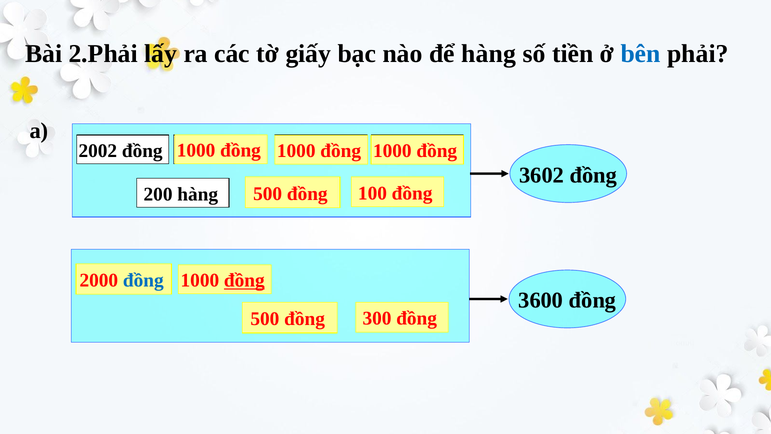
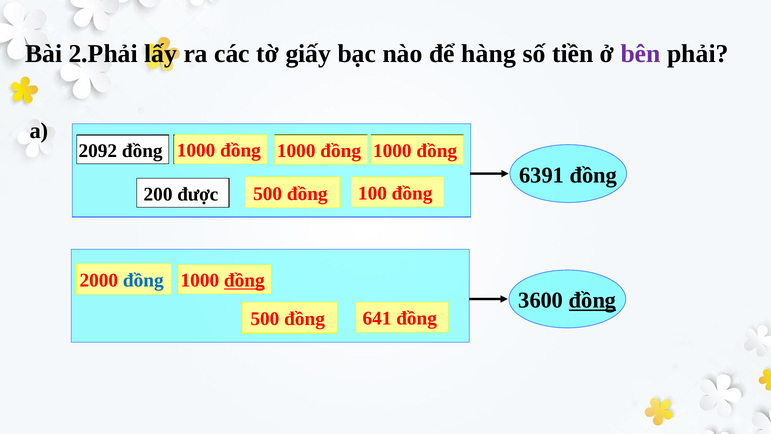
bên colour: blue -> purple (641, 54)
2002: 2002 -> 2092 (98, 151)
3602: 3602 -> 6391 (542, 175)
200 hàng: hàng -> được (198, 194)
đồng underline: none -> present (593, 300)
300: 300 -> 641 (377, 318)
